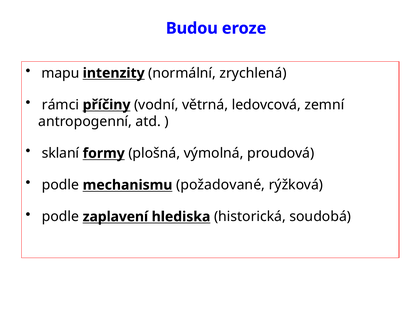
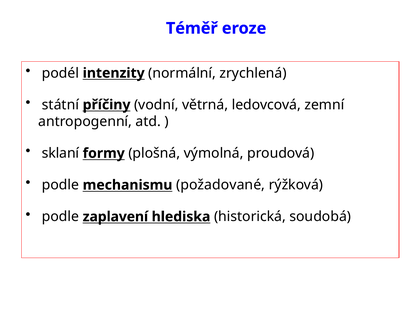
Budou: Budou -> Téměř (192, 28)
mapu: mapu -> podél (60, 73)
rámci: rámci -> státní (60, 105)
